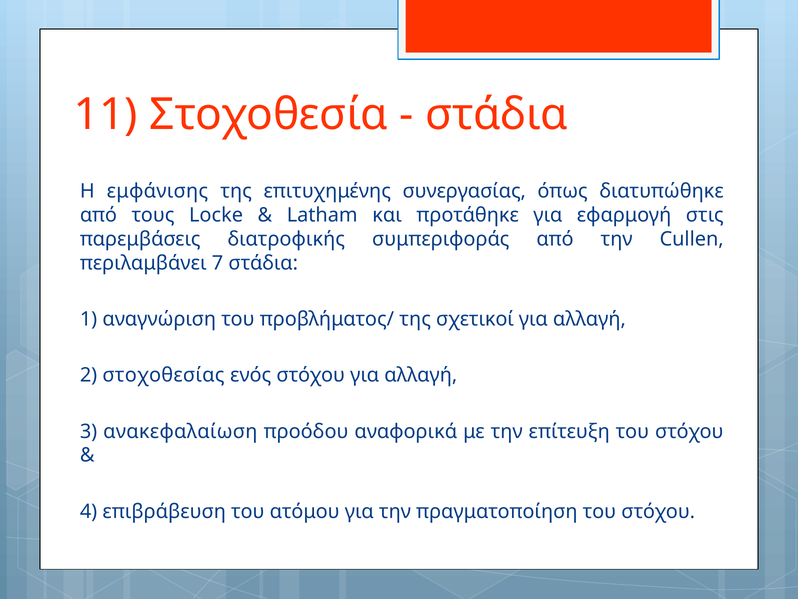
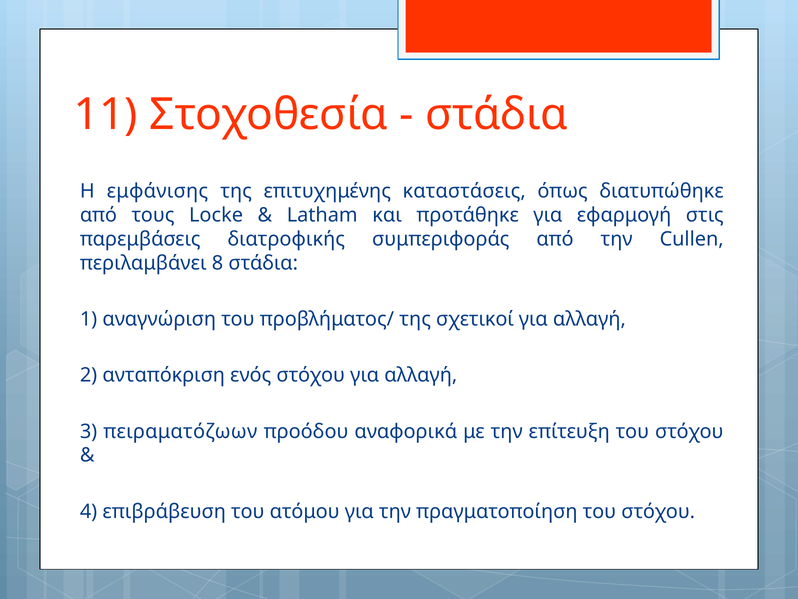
συνεργασίας: συνεργασίας -> καταστάσεις (464, 191)
7: 7 -> 8 (218, 263)
στοχοθεσίας: στοχοθεσίας -> ανταπόκριση (164, 375)
ανακεφαλαίωση: ανακεφαλαίωση -> πειραματόζωων (180, 431)
